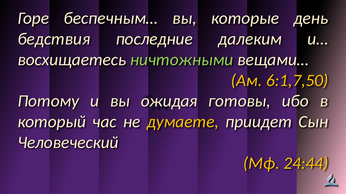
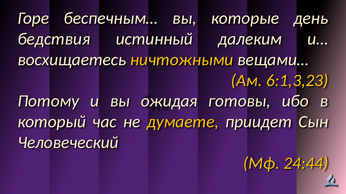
последние: последние -> истинный (154, 39)
ничтожными colour: light green -> yellow (182, 60)
6:1,7,50: 6:1,7,50 -> 6:1,3,23 (297, 81)
